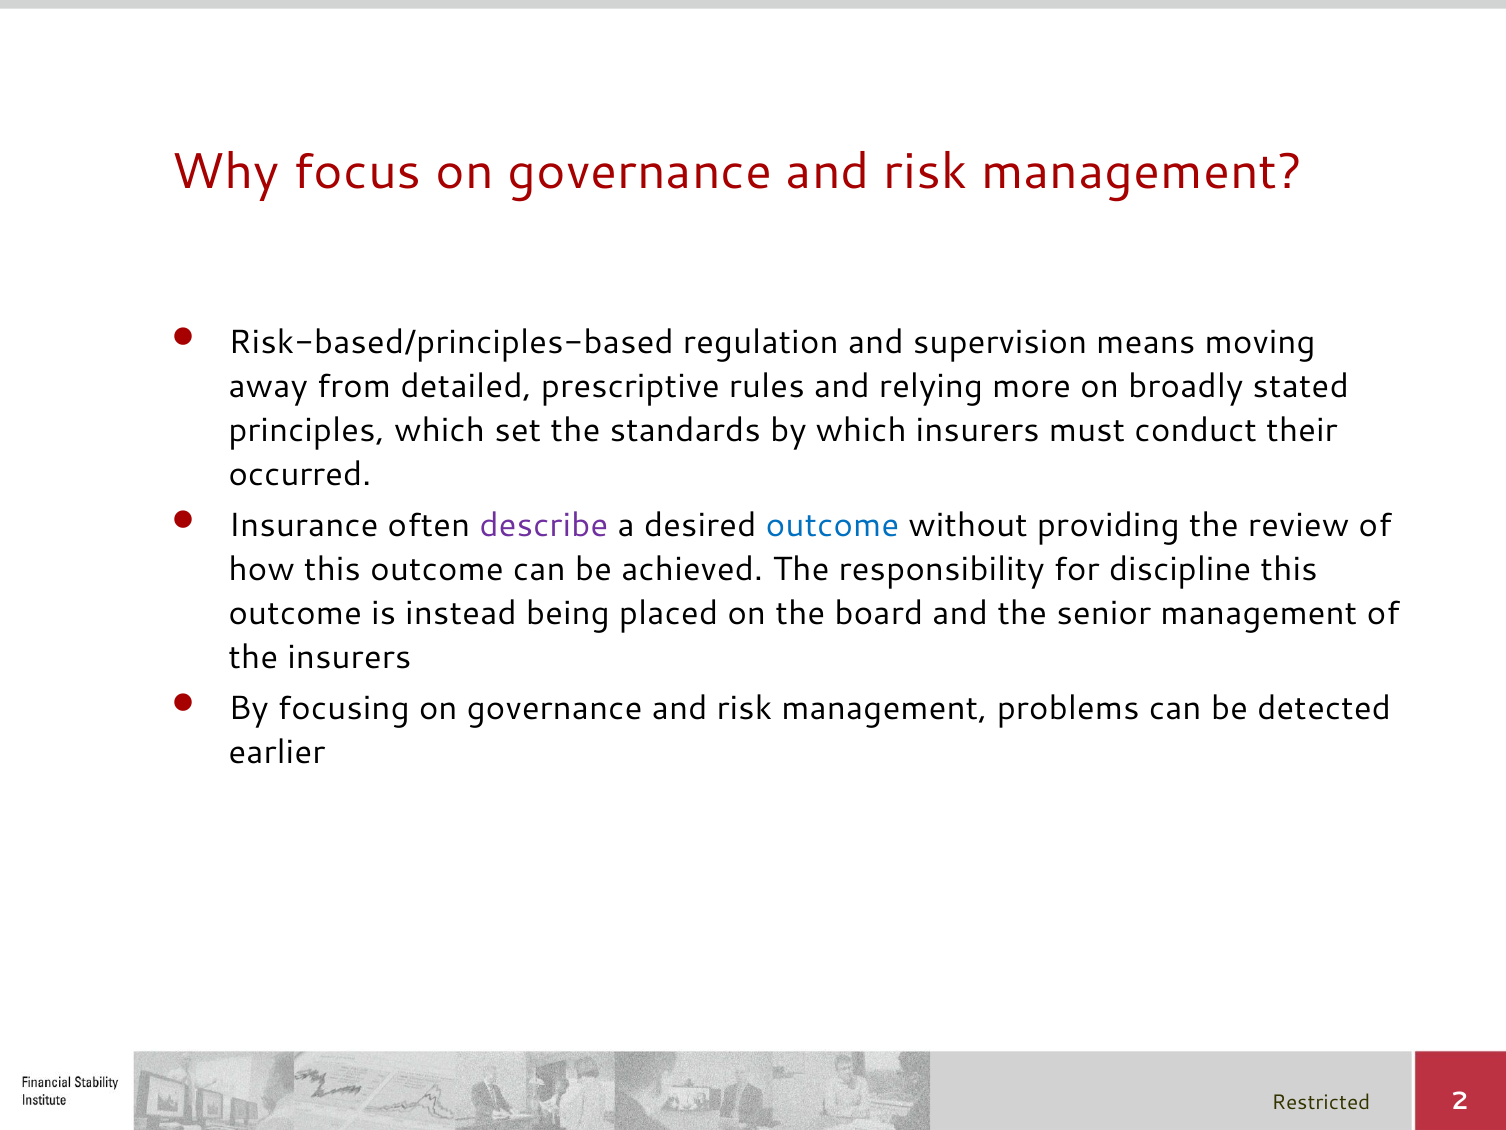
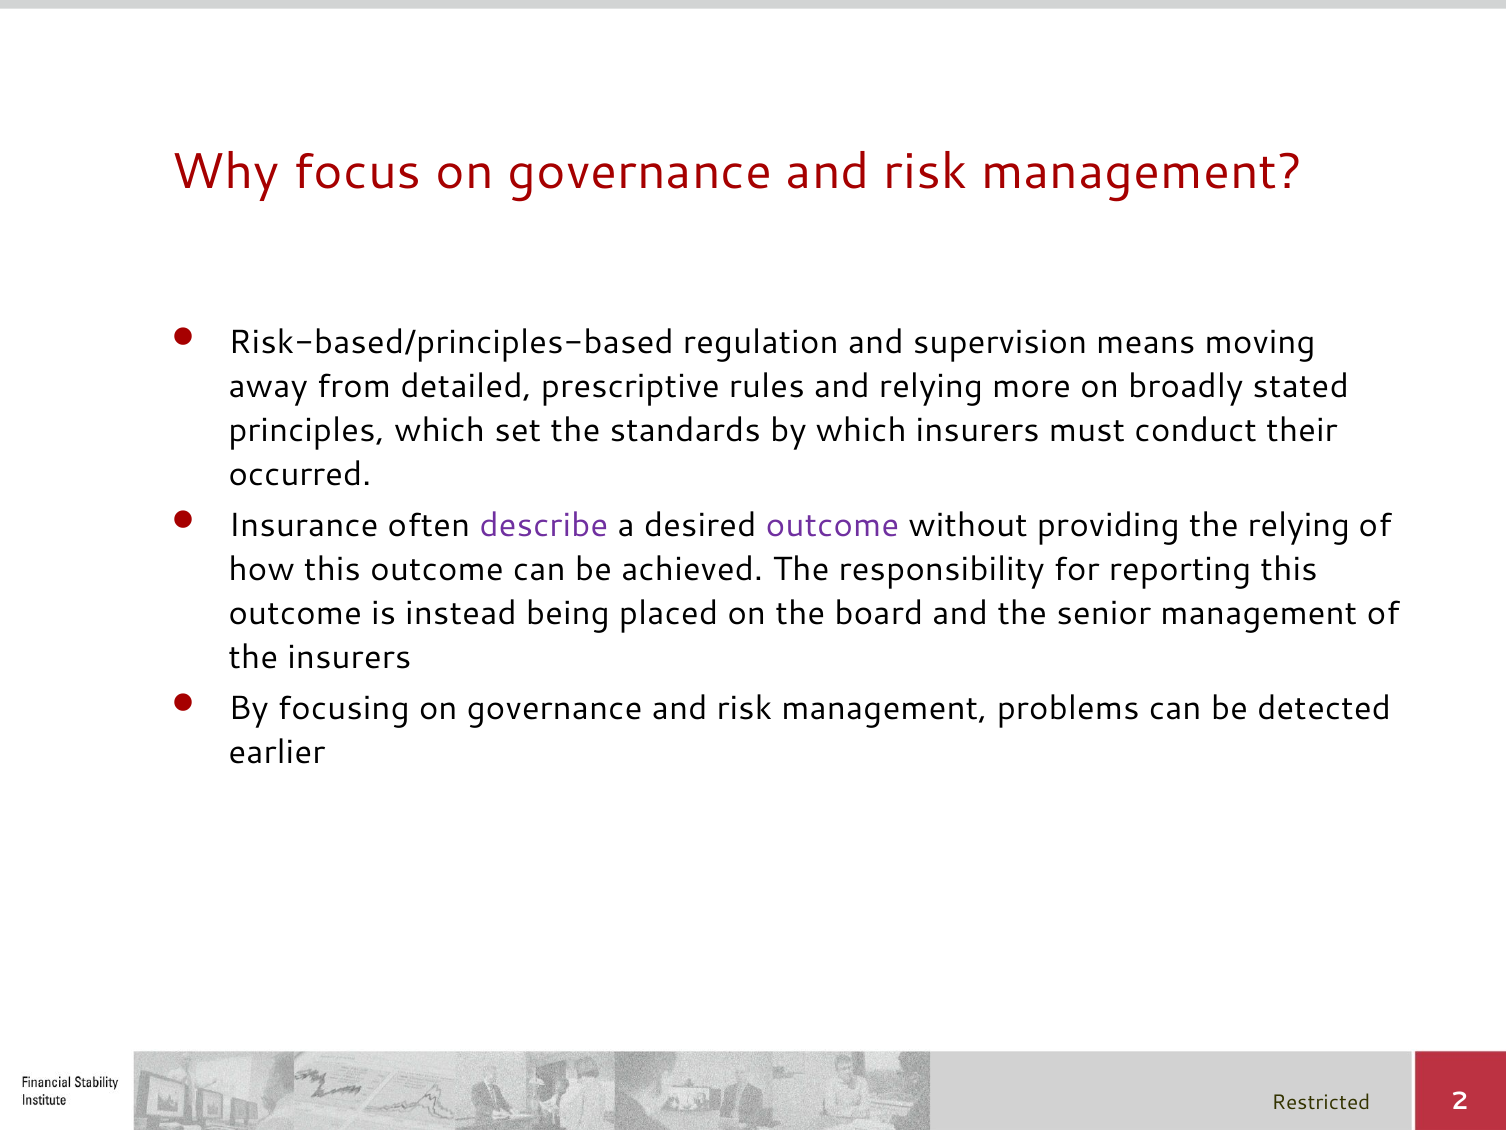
outcome colour: blue -> purple (832, 525)
the review: review -> relying (1299, 525)
discipline: discipline -> reporting (1180, 569)
